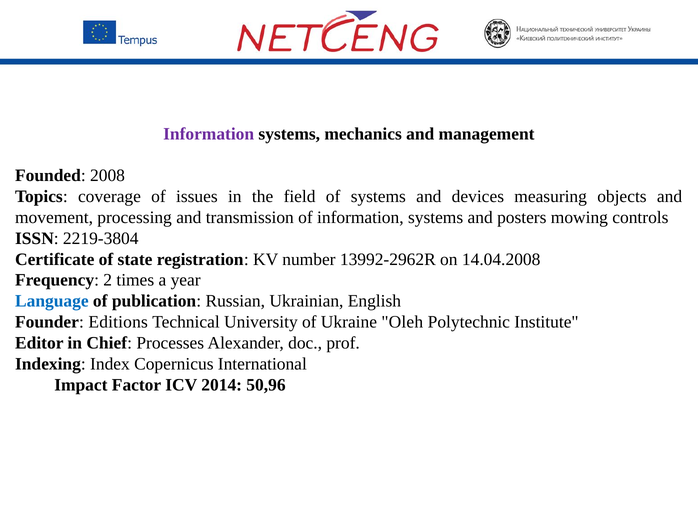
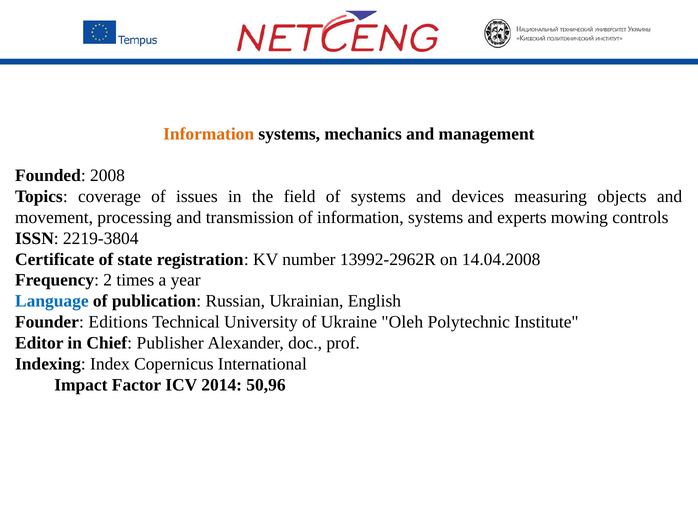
Information colour: purple -> orange (209, 134)
posters: posters -> experts (522, 218)
Processes: Processes -> Publisher (170, 343)
